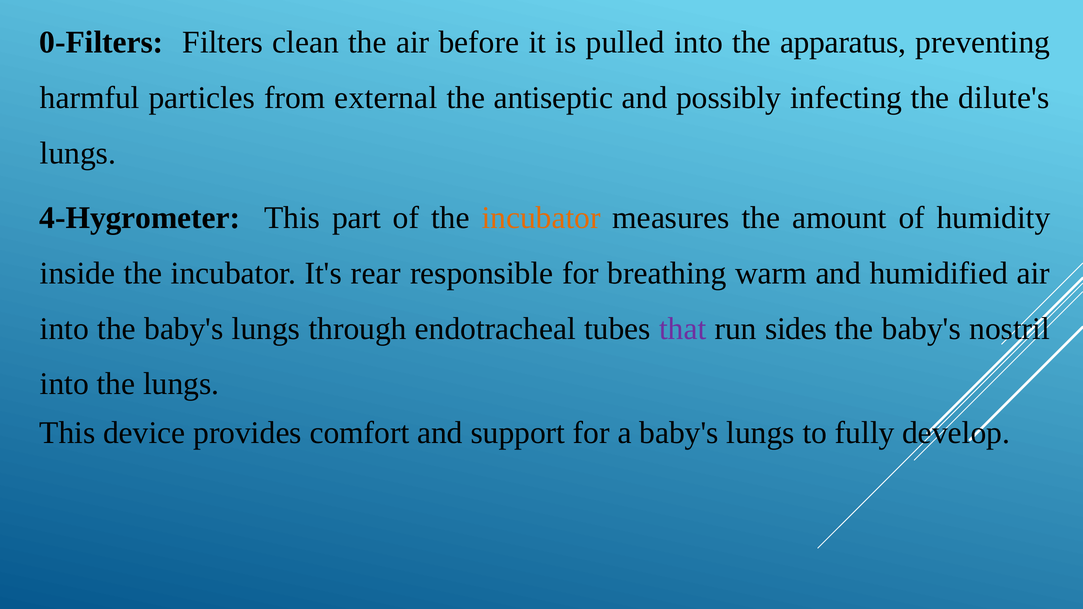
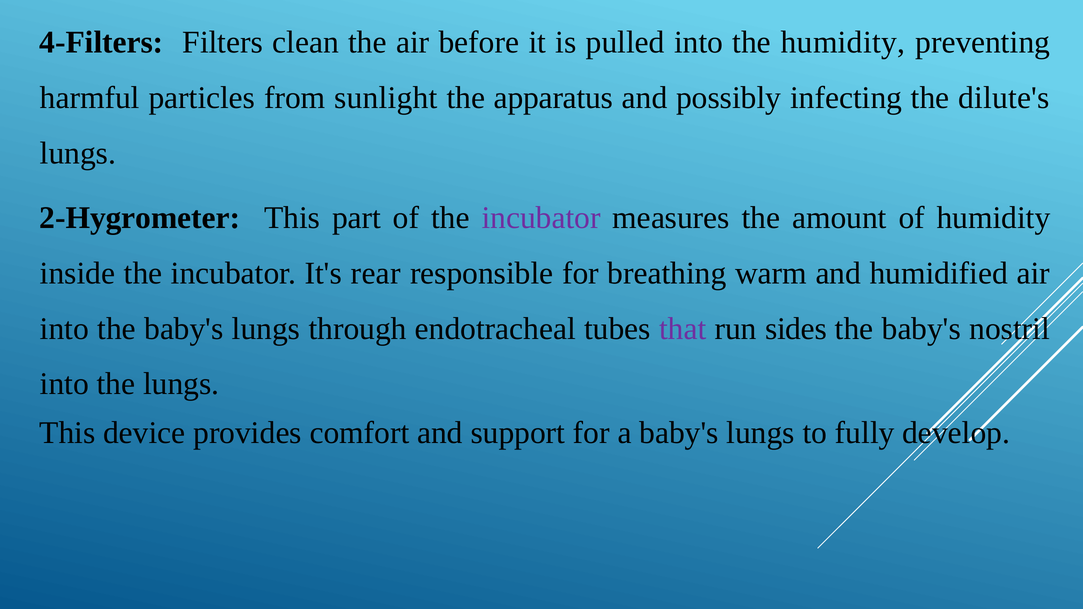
0-Filters: 0-Filters -> 4-Filters (101, 43)
the apparatus: apparatus -> humidity (843, 43)
external: external -> sunlight (386, 98)
antiseptic: antiseptic -> apparatus (553, 98)
4-Hygrometer: 4-Hygrometer -> 2-Hygrometer (140, 218)
incubator colour: orange -> purple (541, 218)
